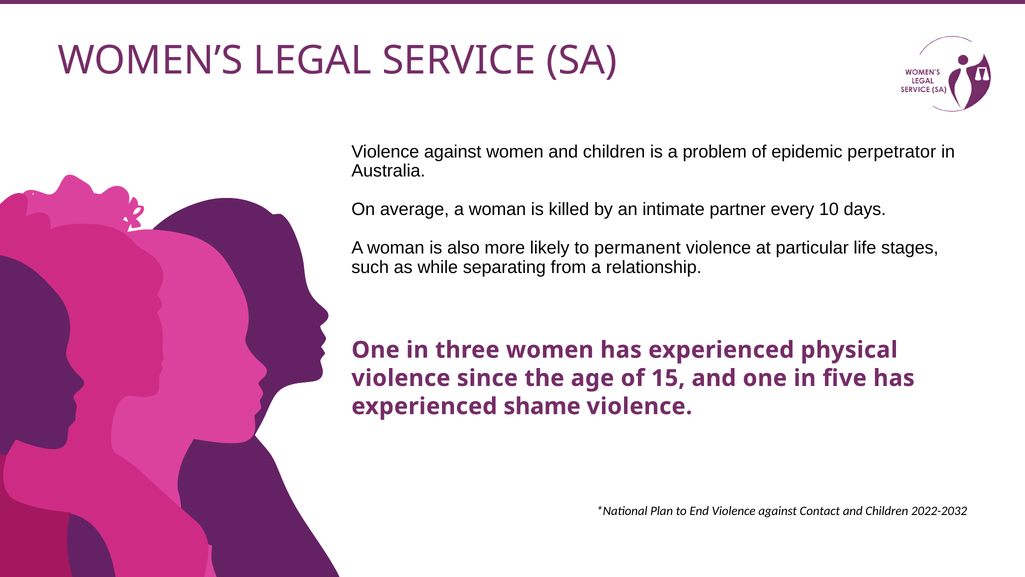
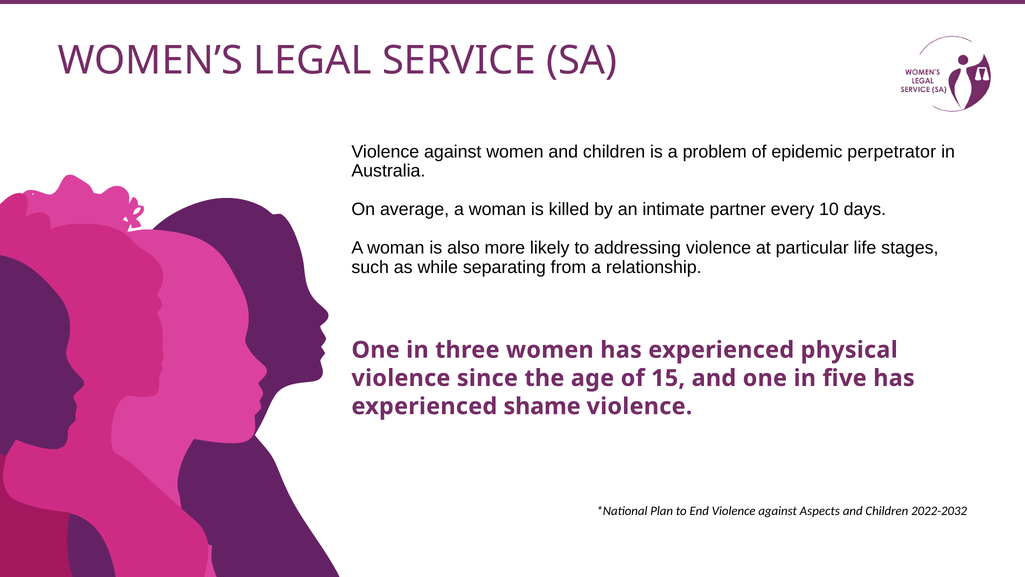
permanent: permanent -> addressing (638, 248)
Contact: Contact -> Aspects (820, 510)
